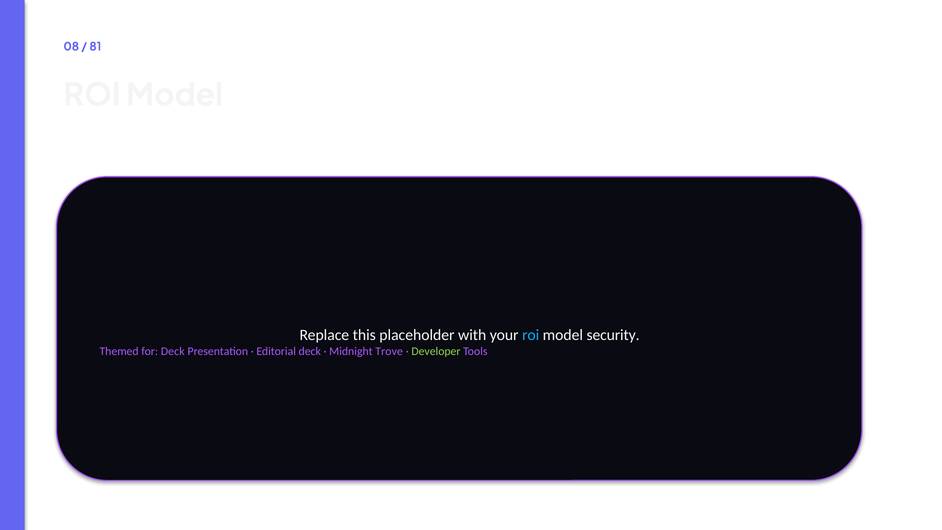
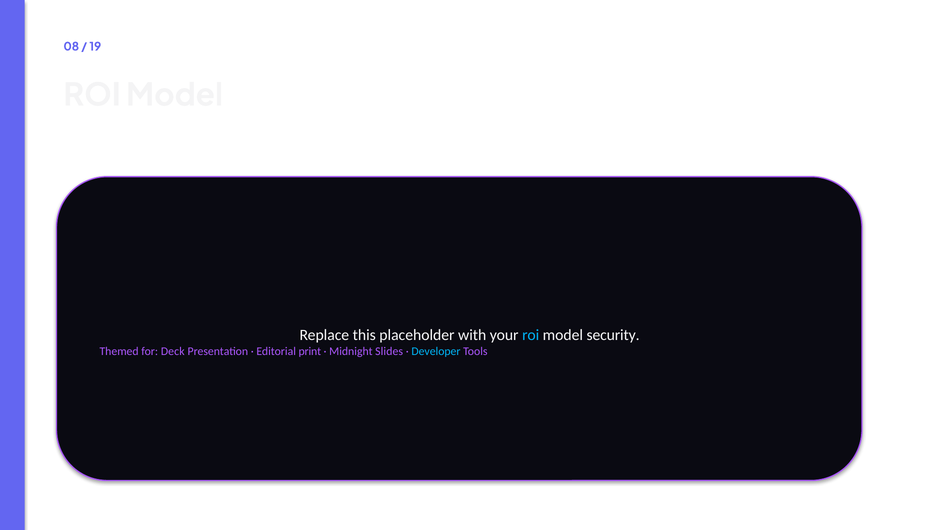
81: 81 -> 19 (95, 47)
Editorial deck: deck -> print (310, 351)
Trove: Trove -> Slides (389, 351)
Developer colour: light green -> light blue (436, 351)
